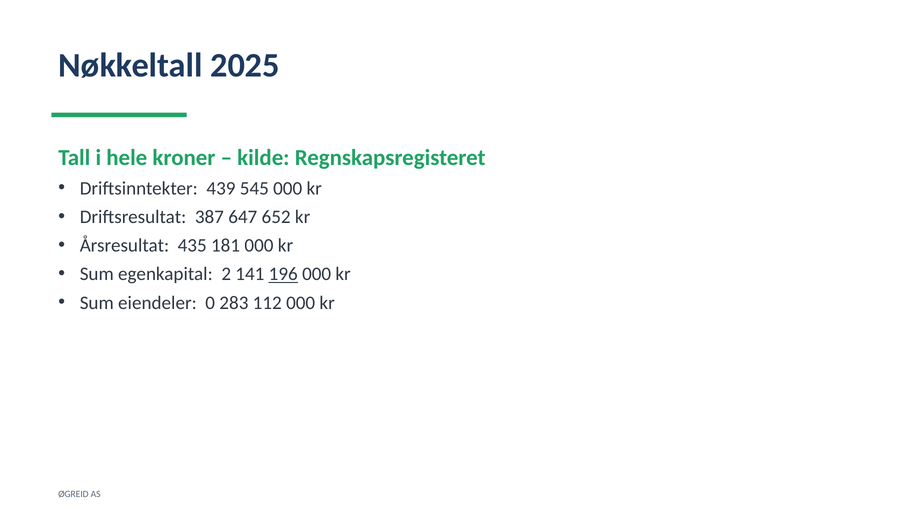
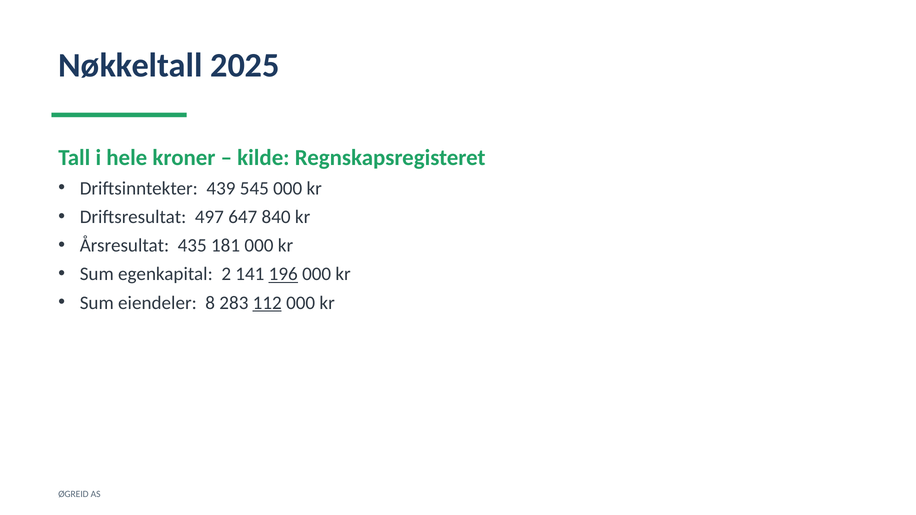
387: 387 -> 497 (209, 217)
652: 652 -> 840 (276, 217)
0: 0 -> 8 (210, 303)
112 underline: none -> present (267, 303)
